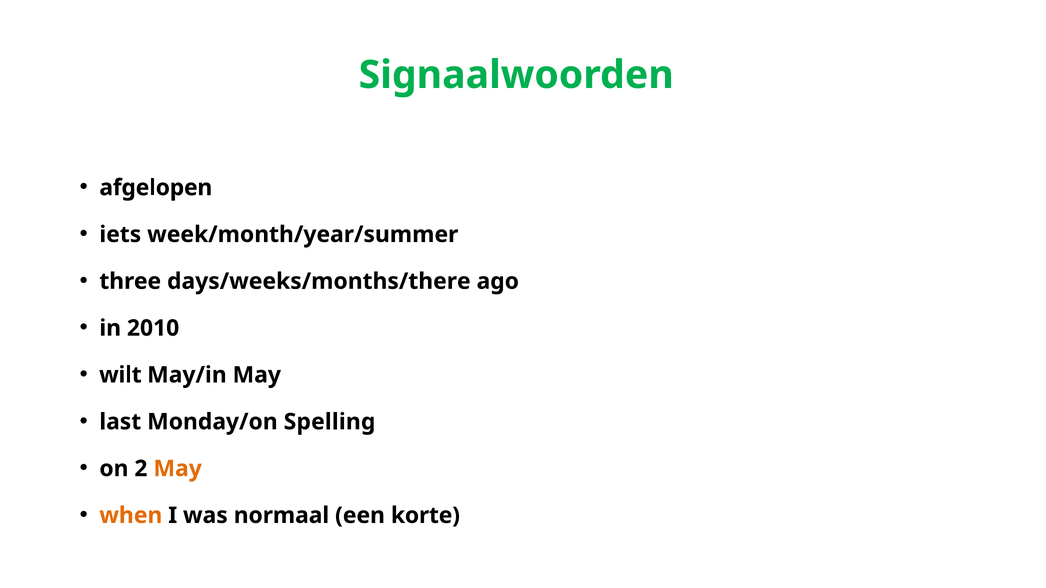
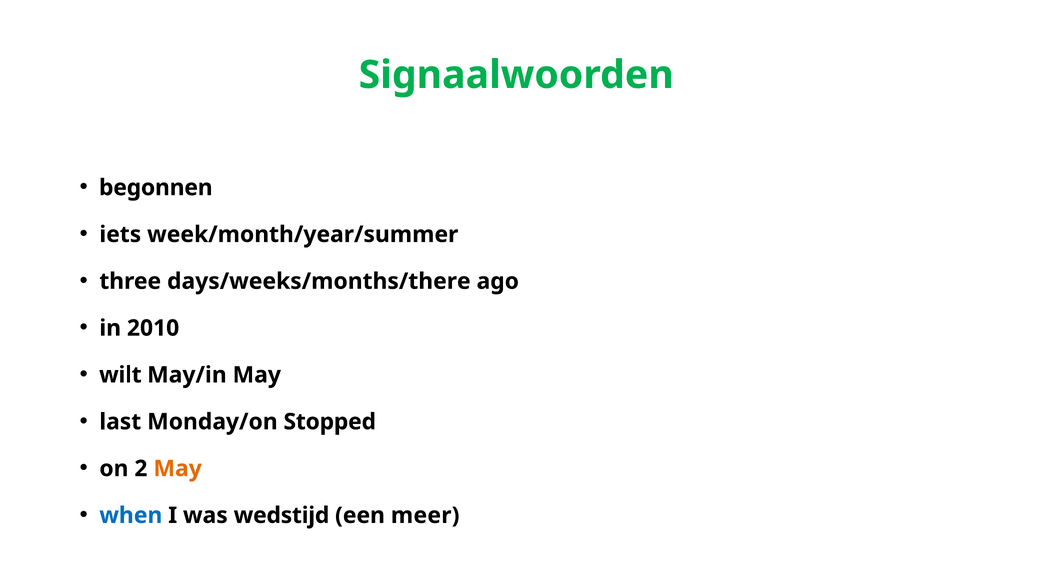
afgelopen: afgelopen -> begonnen (156, 188)
Spelling: Spelling -> Stopped (330, 422)
when colour: orange -> blue (131, 516)
normaal: normaal -> wedstijd (282, 516)
korte: korte -> meer (425, 516)
